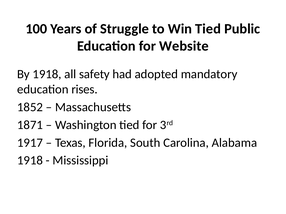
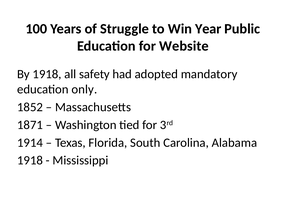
Win Tied: Tied -> Year (208, 29)
rises: rises -> only (84, 90)
1917: 1917 -> 1914 (30, 143)
